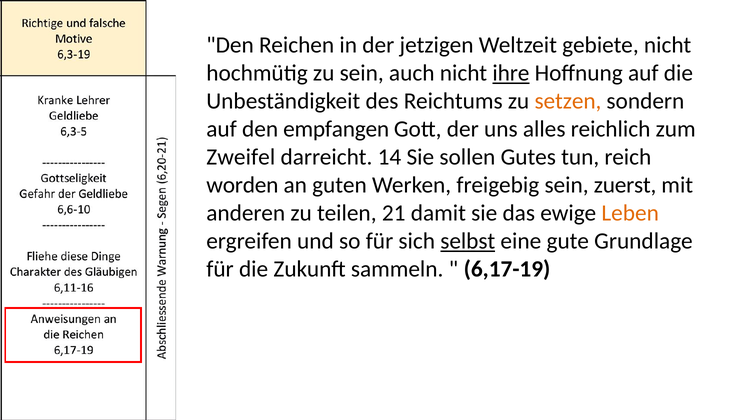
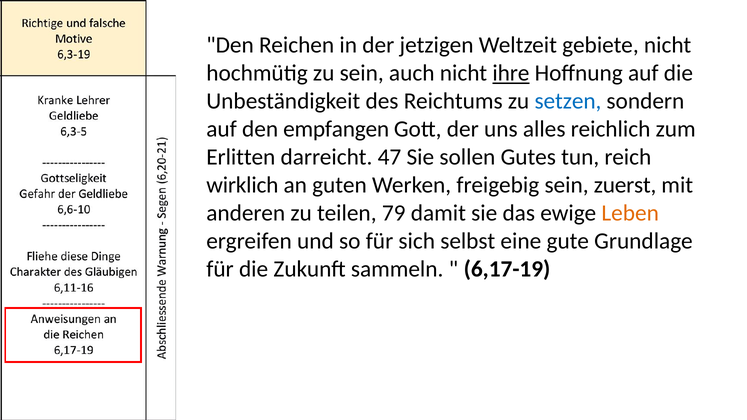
setzen colour: orange -> blue (568, 101)
Zweifel: Zweifel -> Erlitten (241, 157)
14: 14 -> 47 (389, 157)
worden: worden -> wirklich (242, 185)
21: 21 -> 79 (394, 213)
selbst underline: present -> none (468, 241)
